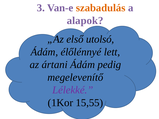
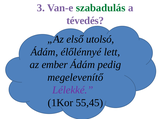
szabadulás colour: orange -> green (101, 8)
alapok: alapok -> tévedés (85, 21)
ártani: ártani -> ember (55, 65)
15,55: 15,55 -> 55,45 (89, 103)
